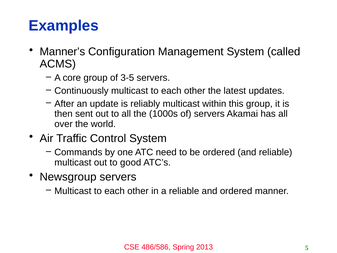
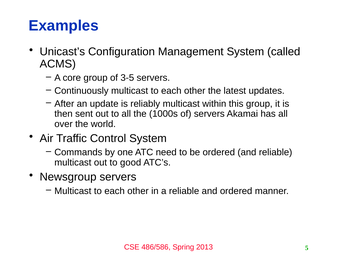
Manner’s: Manner’s -> Unicast’s (62, 52)
